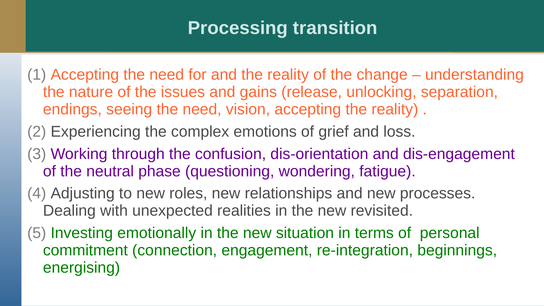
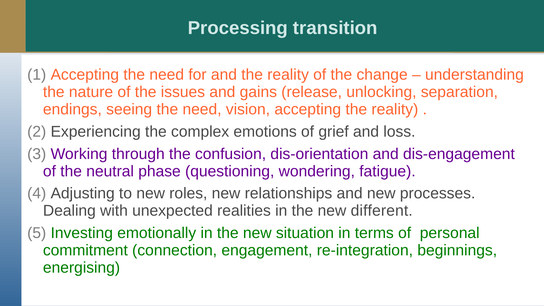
revisited: revisited -> different (382, 211)
